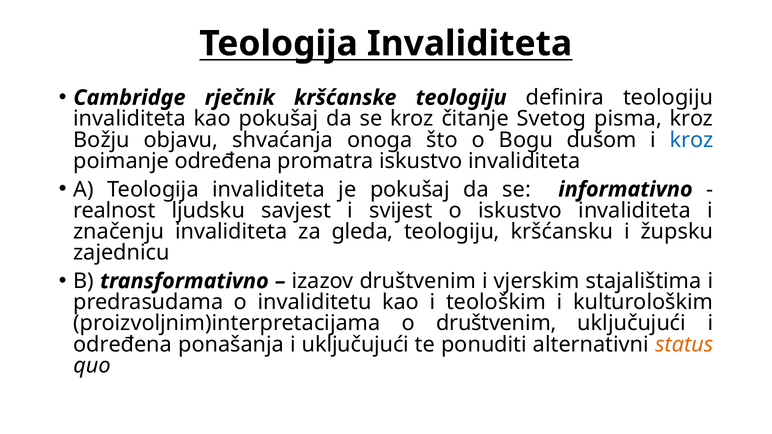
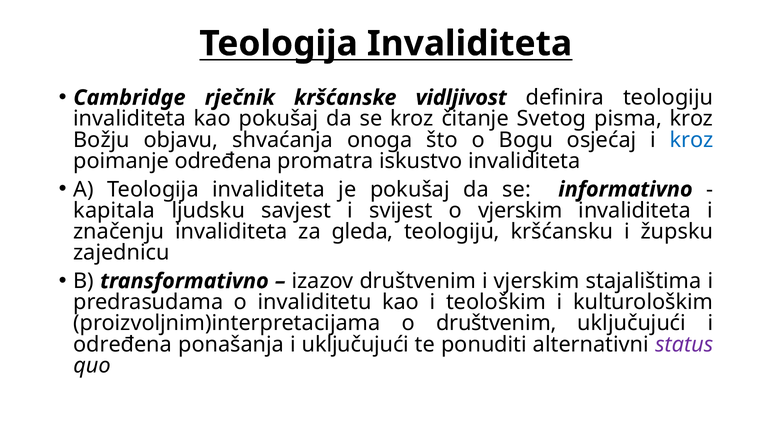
kršćanske teologiju: teologiju -> vidljivost (461, 98)
dušom: dušom -> osjećaj (602, 140)
realnost: realnost -> kapitala (114, 211)
o iskustvo: iskustvo -> vjerskim (520, 211)
status colour: orange -> purple (684, 345)
